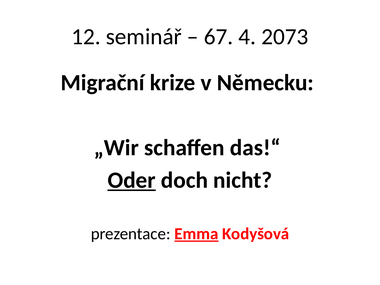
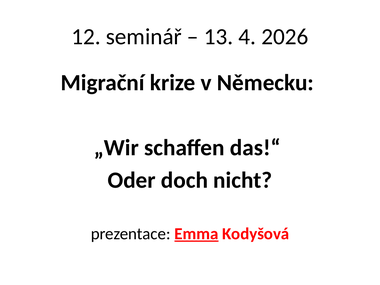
67: 67 -> 13 (218, 37)
2073: 2073 -> 2026 (285, 37)
Oder underline: present -> none (132, 180)
